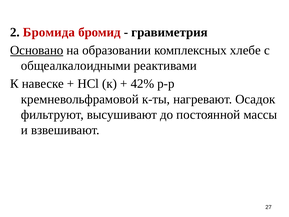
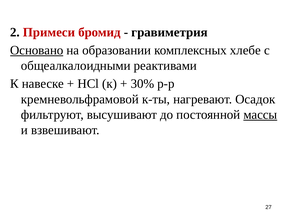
Бромида: Бромида -> Примеси (49, 32)
42%: 42% -> 30% (142, 84)
массы underline: none -> present (260, 114)
